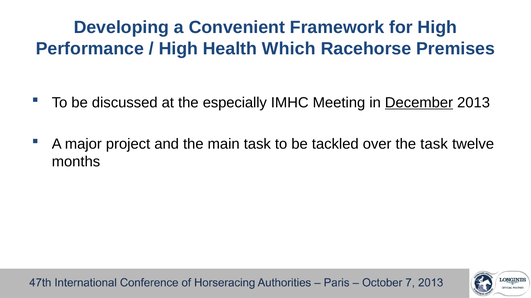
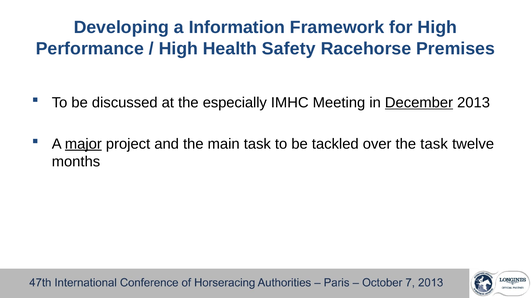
Convenient: Convenient -> Information (237, 27)
Which: Which -> Safety (289, 49)
major underline: none -> present (83, 144)
